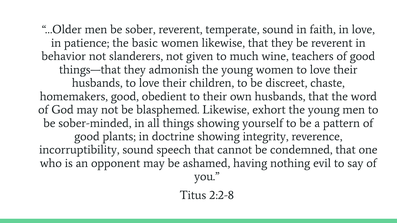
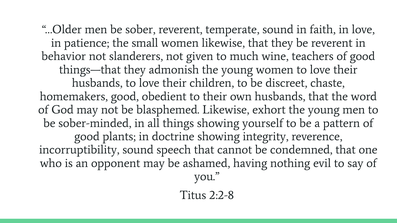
basic: basic -> small (145, 43)
